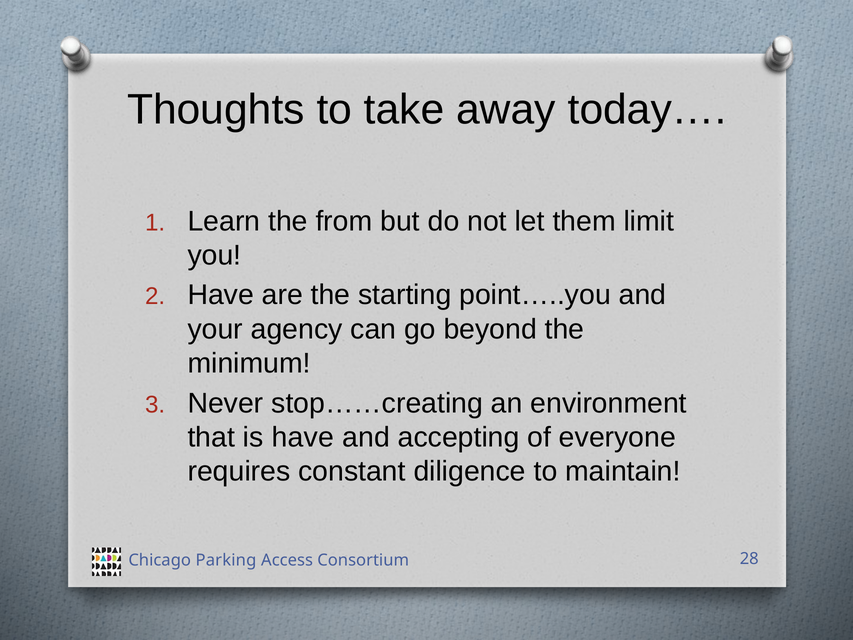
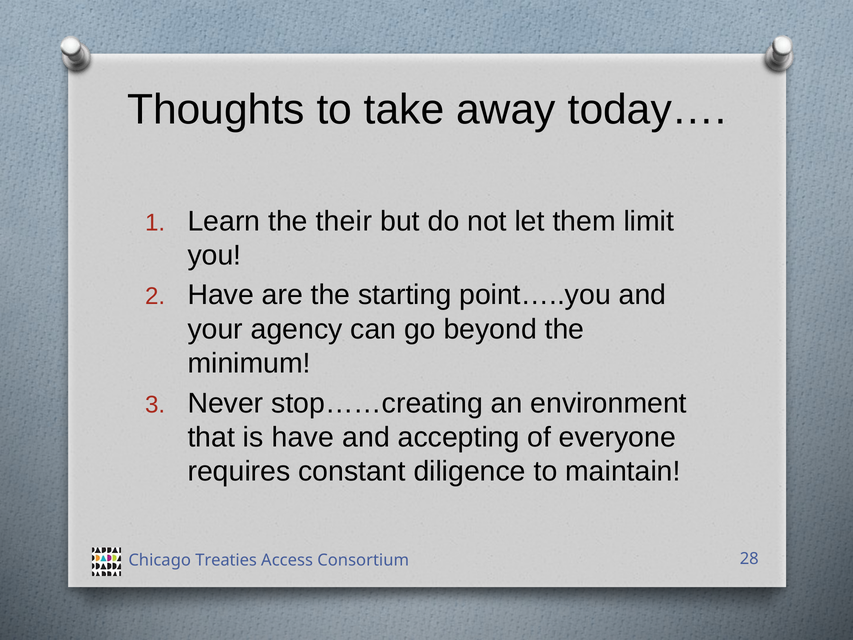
from: from -> their (344, 221)
Parking: Parking -> Treaties (226, 560)
